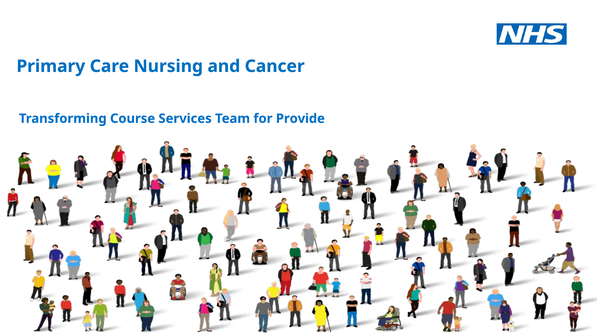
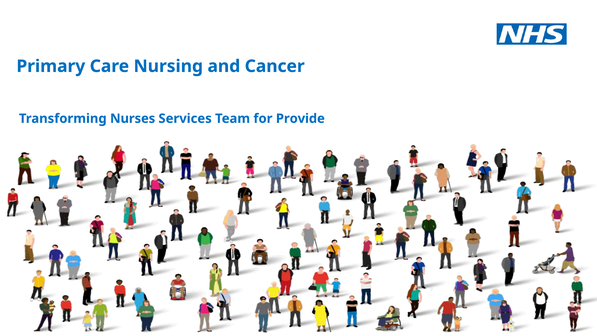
Course: Course -> Nurses (133, 119)
